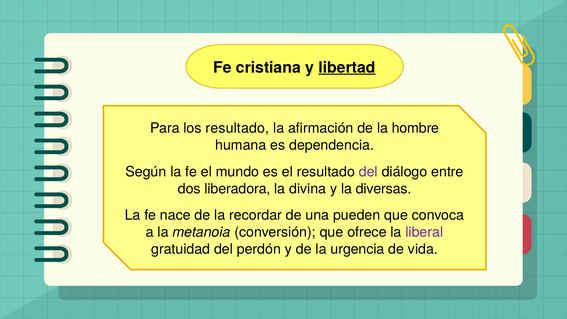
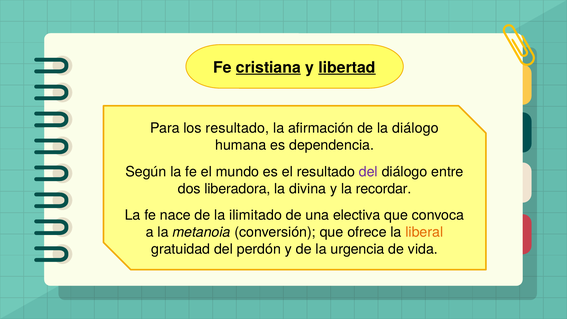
cristiana underline: none -> present (268, 68)
la hombre: hombre -> diálogo (415, 128)
diversas: diversas -> recordar (384, 189)
recordar: recordar -> ilimitado (256, 215)
pueden: pueden -> electiva (357, 215)
liberal colour: purple -> orange (424, 232)
